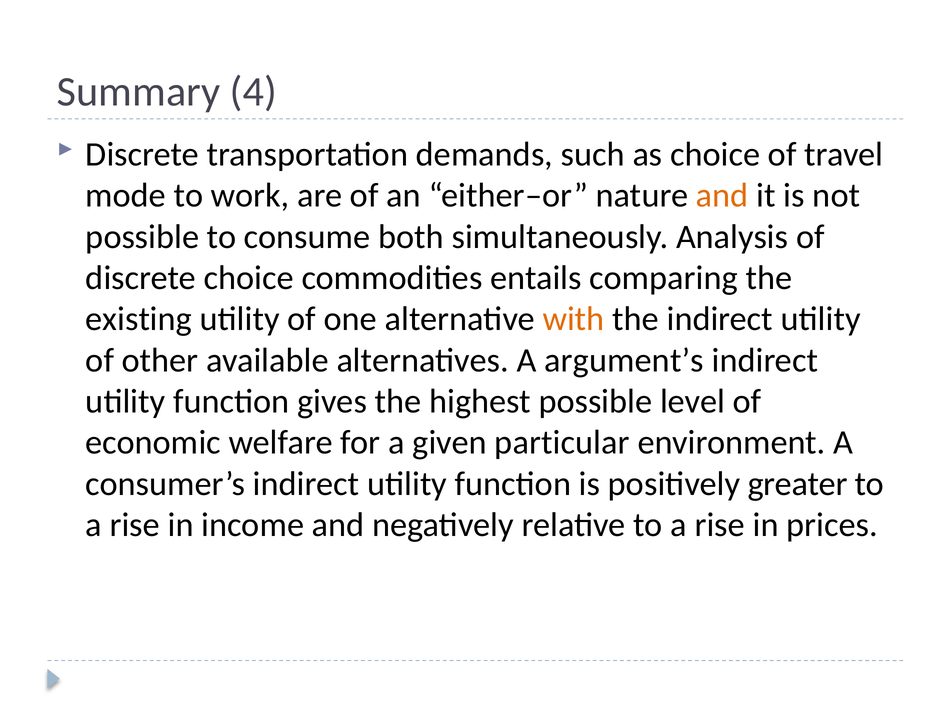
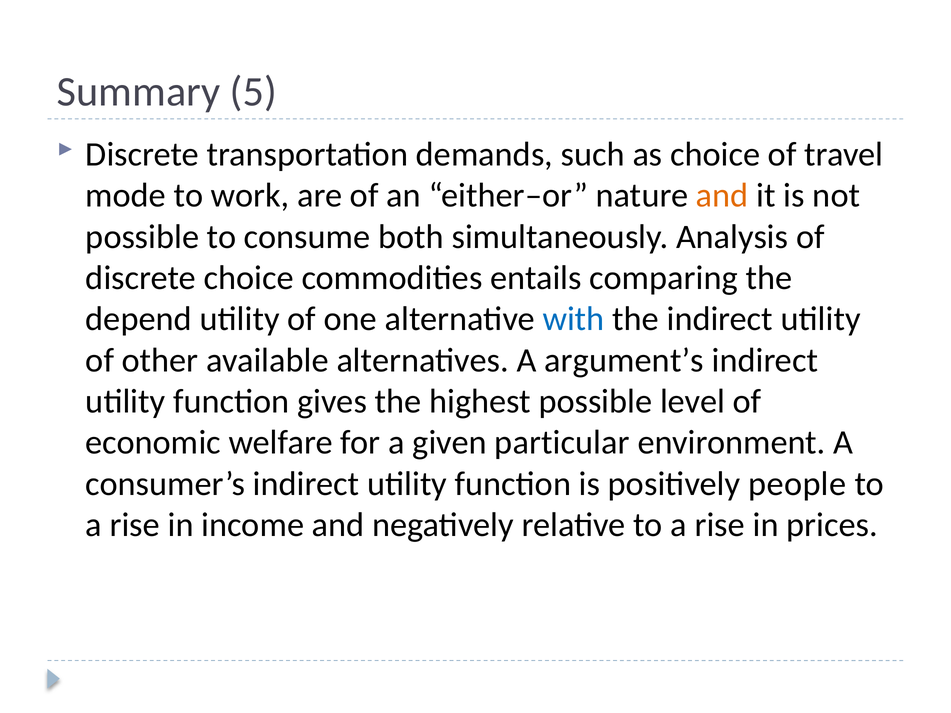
4: 4 -> 5 (253, 92)
existing: existing -> depend (139, 319)
with colour: orange -> blue (573, 319)
greater: greater -> people (797, 484)
